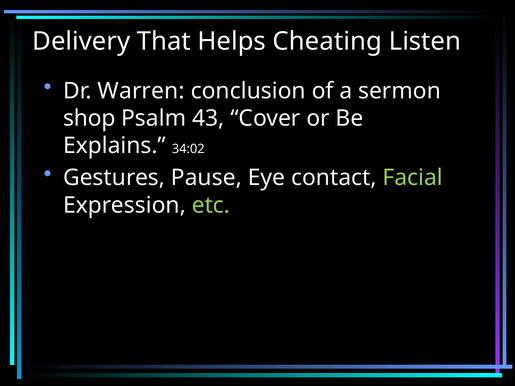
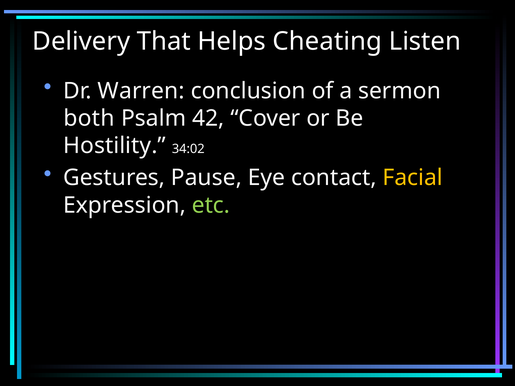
shop: shop -> both (89, 118)
43: 43 -> 42 (208, 118)
Explains: Explains -> Hostility (114, 146)
Facial colour: light green -> yellow (413, 178)
